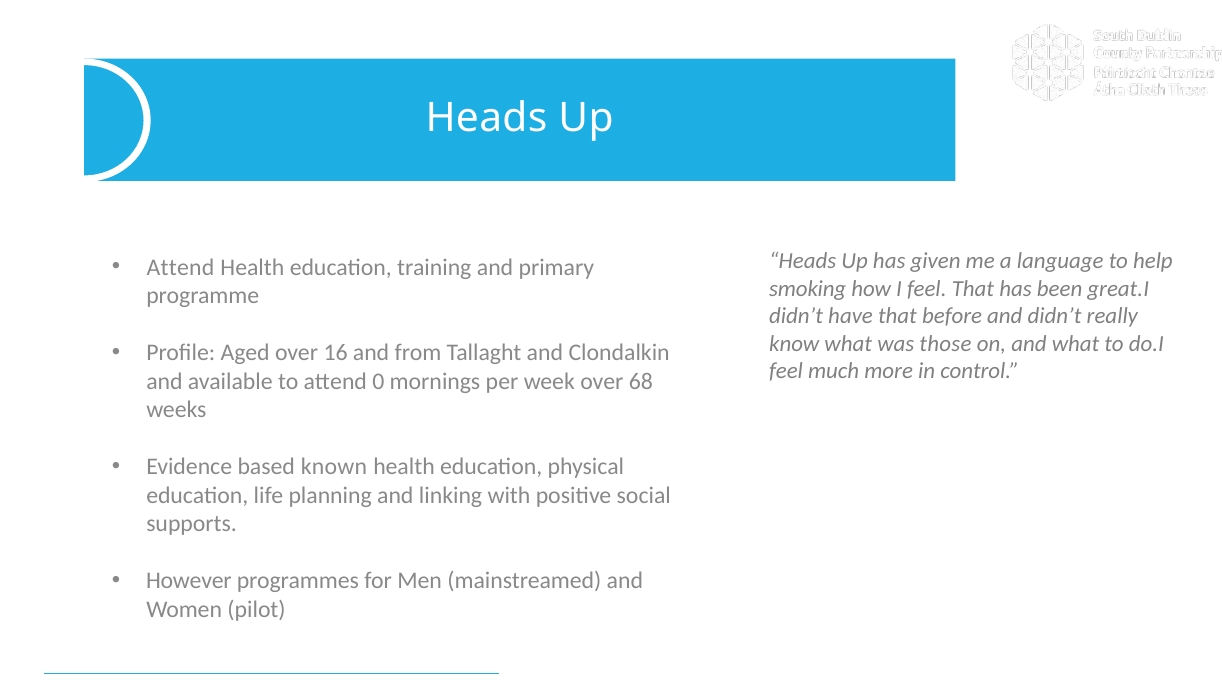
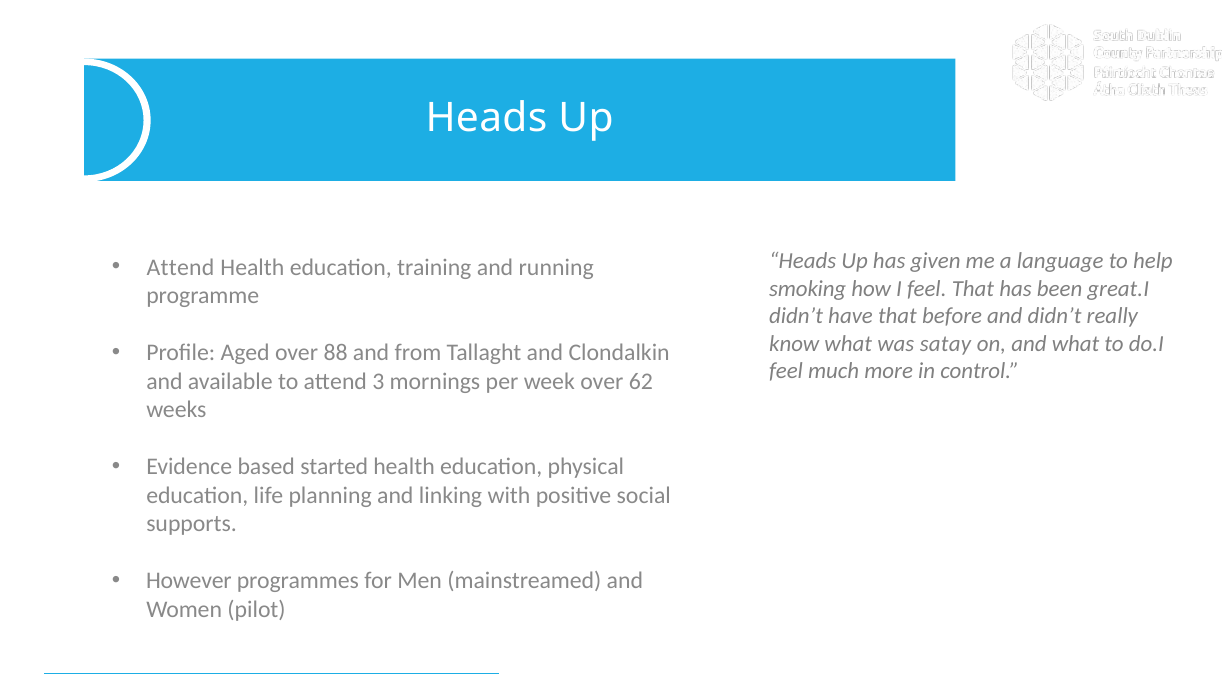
primary: primary -> running (556, 267)
those: those -> satay (945, 344)
16: 16 -> 88 (336, 353)
0: 0 -> 3 (378, 381)
68: 68 -> 62 (641, 381)
known: known -> started (334, 467)
